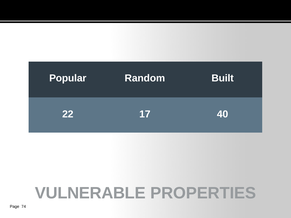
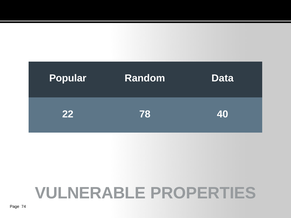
Built: Built -> Data (223, 78)
17: 17 -> 78 (145, 114)
